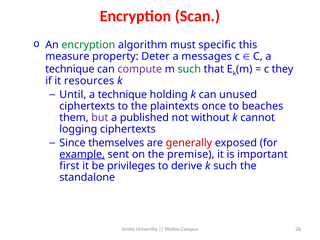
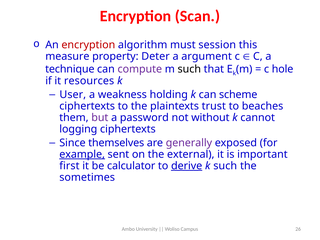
encryption colour: green -> red (88, 45)
specific: specific -> session (217, 45)
messages: messages -> argument (207, 56)
such colour: green -> black (189, 69)
they: they -> hole (283, 69)
Until: Until -> User (73, 95)
technique: technique -> weakness (122, 95)
unused: unused -> scheme (238, 95)
once: once -> trust (214, 106)
published: published -> password (144, 118)
generally colour: red -> purple (189, 143)
premise: premise -> external (191, 154)
privileges: privileges -> calculator (131, 166)
derive underline: none -> present (187, 166)
standalone: standalone -> sometimes (87, 177)
